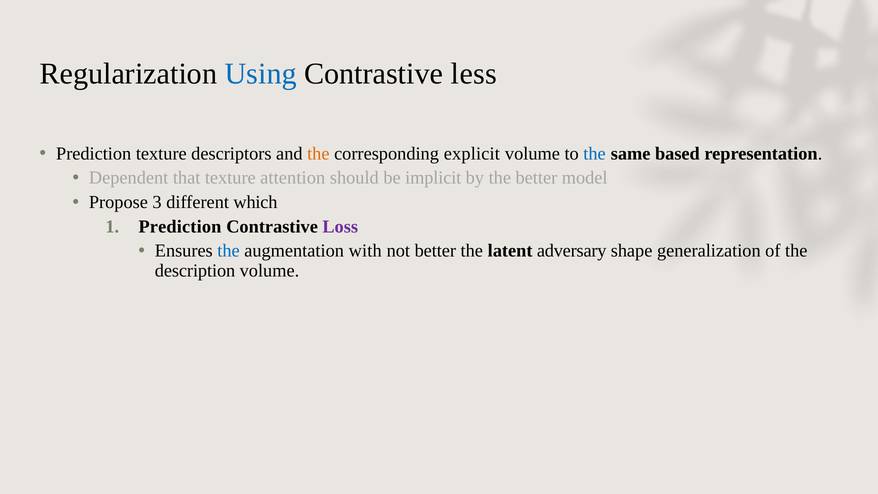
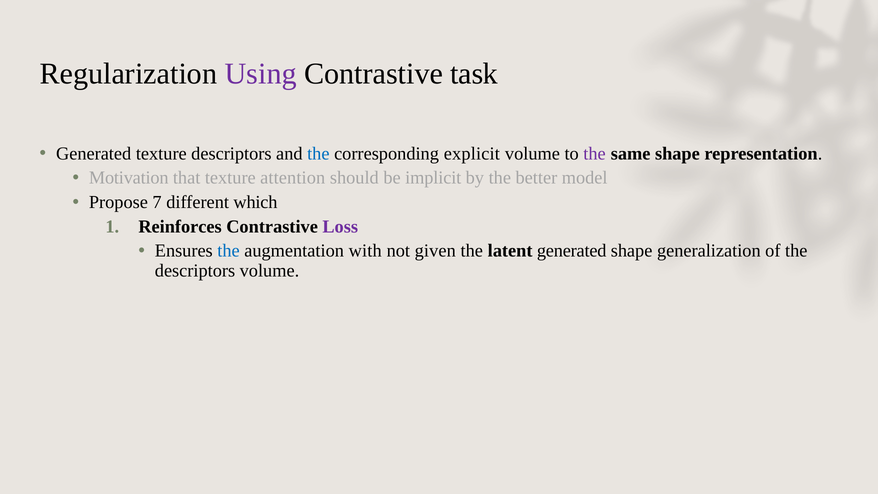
Using colour: blue -> purple (261, 74)
less: less -> task (474, 74)
Prediction: Prediction -> Generated (94, 153)
the colour: orange -> blue (318, 153)
the colour: blue -> purple (595, 153)
same based: based -> shape (677, 153)
Dependent: Dependent -> Motivation (129, 178)
3: 3 -> 7 (157, 202)
Prediction: Prediction -> Reinforces (180, 227)
not better: better -> given (435, 251)
latent adversary: adversary -> generated (572, 251)
description: description -> descriptors (195, 271)
